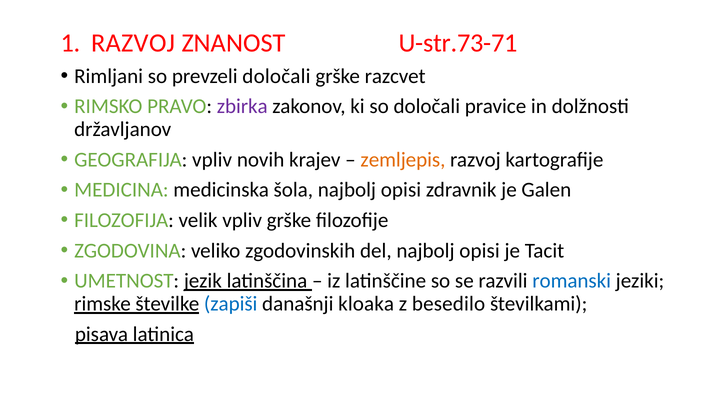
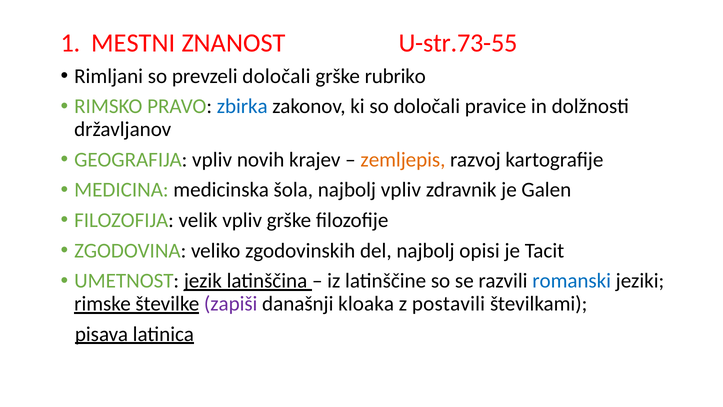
RAZVOJ: RAZVOJ -> MESTNI (133, 43)
U-str.73-71: U-str.73-71 -> U-str.73-55 (458, 43)
razcvet: razcvet -> rubriko (395, 76)
zbirka colour: purple -> blue (242, 106)
šola najbolj opisi: opisi -> vpliv (401, 190)
zapiši colour: blue -> purple (231, 304)
besedilo: besedilo -> postavili (449, 304)
